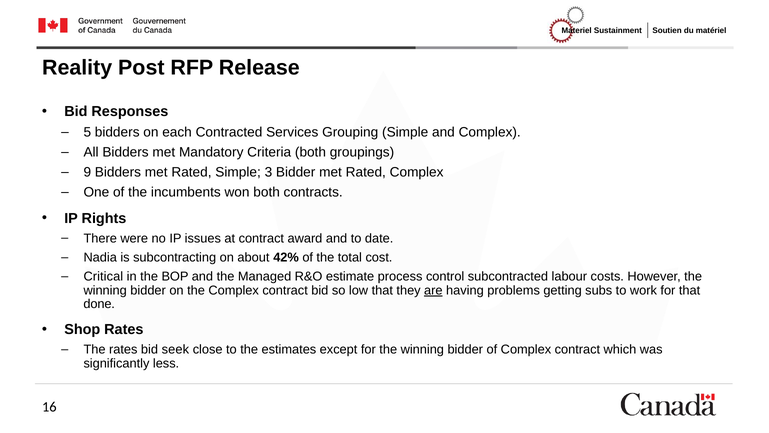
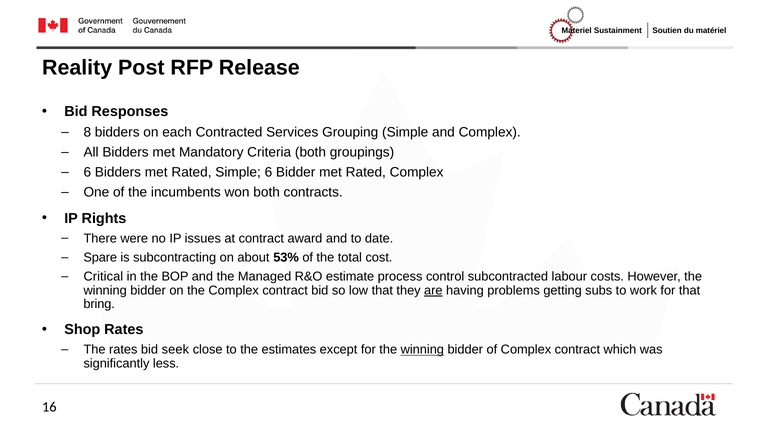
5: 5 -> 8 (87, 132)
9: 9 -> 6 (87, 172)
Simple 3: 3 -> 6 (268, 172)
Nadia: Nadia -> Spare (100, 257)
42%: 42% -> 53% (286, 257)
done: done -> bring (99, 304)
winning underline: none -> present (422, 349)
